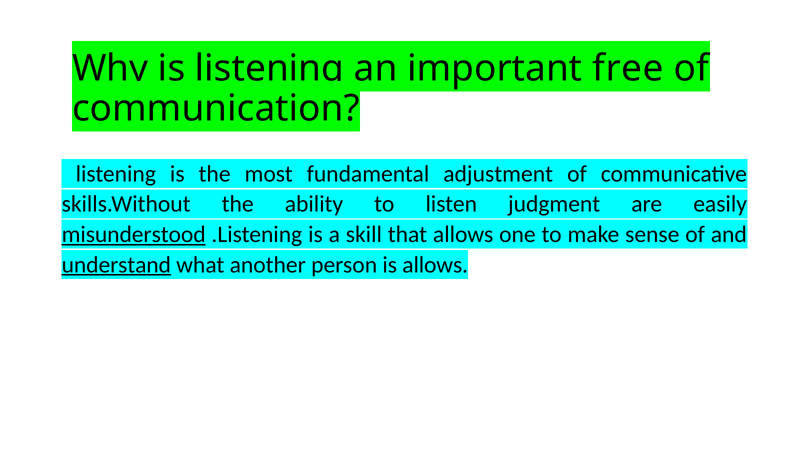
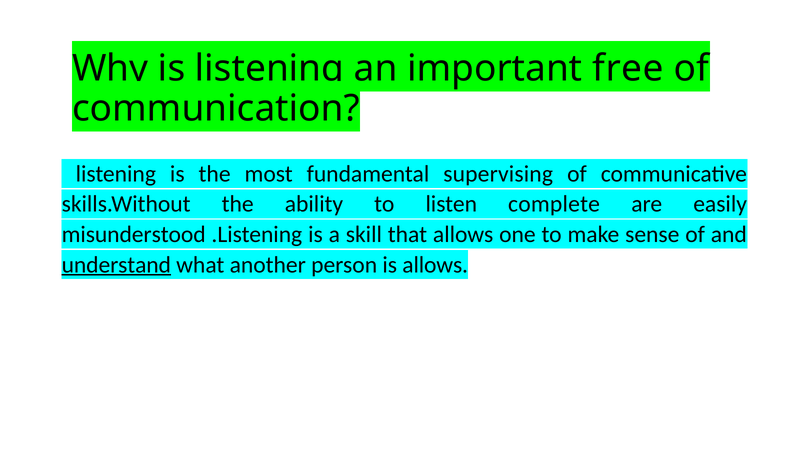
adjustment: adjustment -> supervising (498, 174)
judgment: judgment -> complete (554, 204)
misunderstood underline: present -> none (134, 234)
